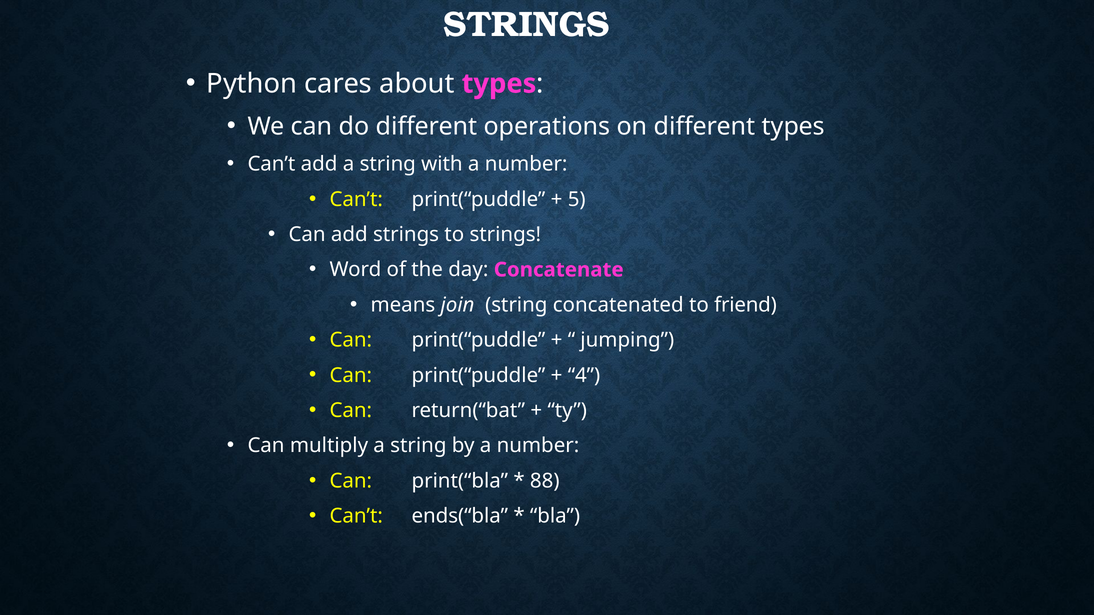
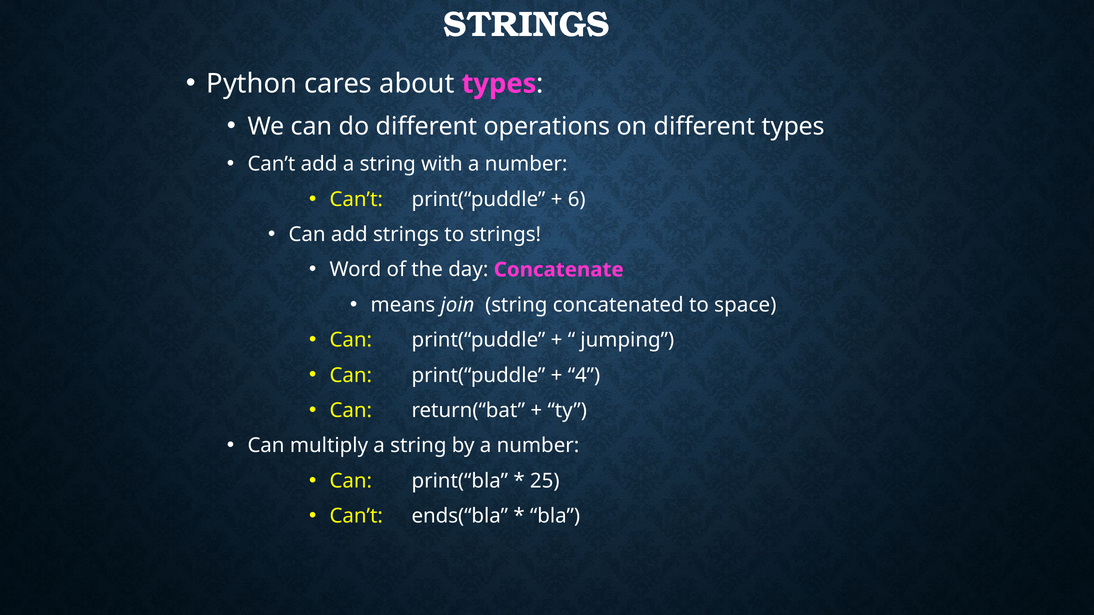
5: 5 -> 6 (577, 199)
friend: friend -> space (745, 305)
88: 88 -> 25 (545, 481)
